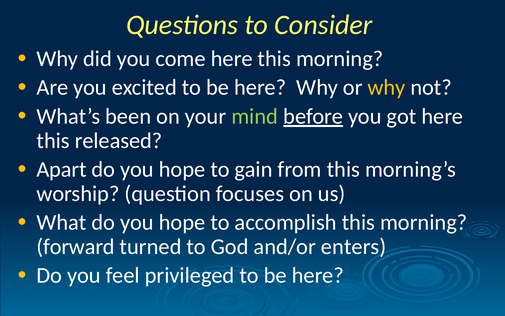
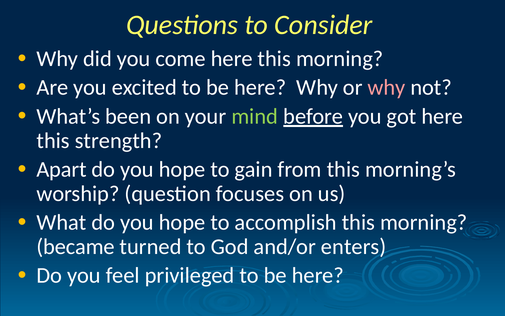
why colour: yellow -> pink (387, 87)
released: released -> strength (118, 140)
forward: forward -> became (76, 246)
